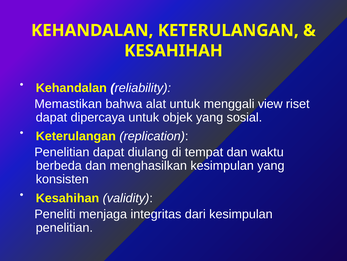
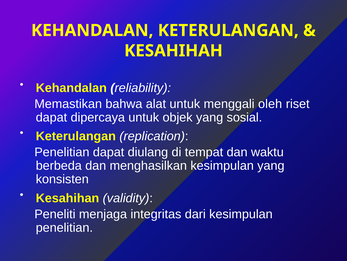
view: view -> oleh (270, 104)
